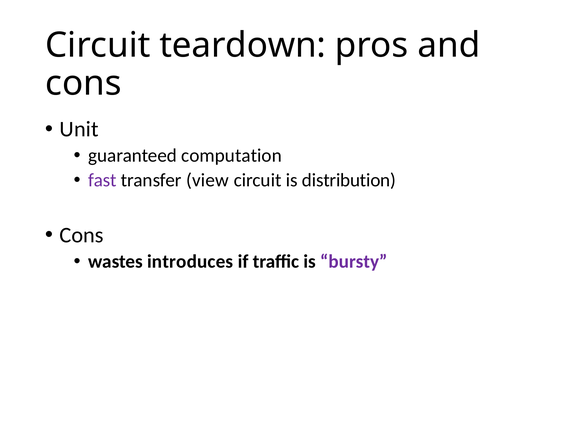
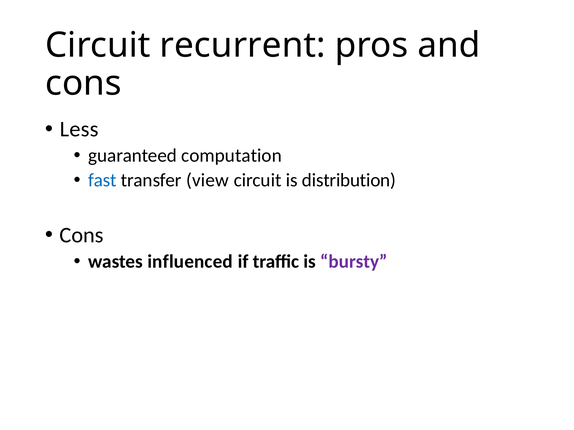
teardown: teardown -> recurrent (243, 45)
Unit: Unit -> Less (79, 129)
fast colour: purple -> blue (102, 180)
introduces: introduces -> influenced (190, 262)
